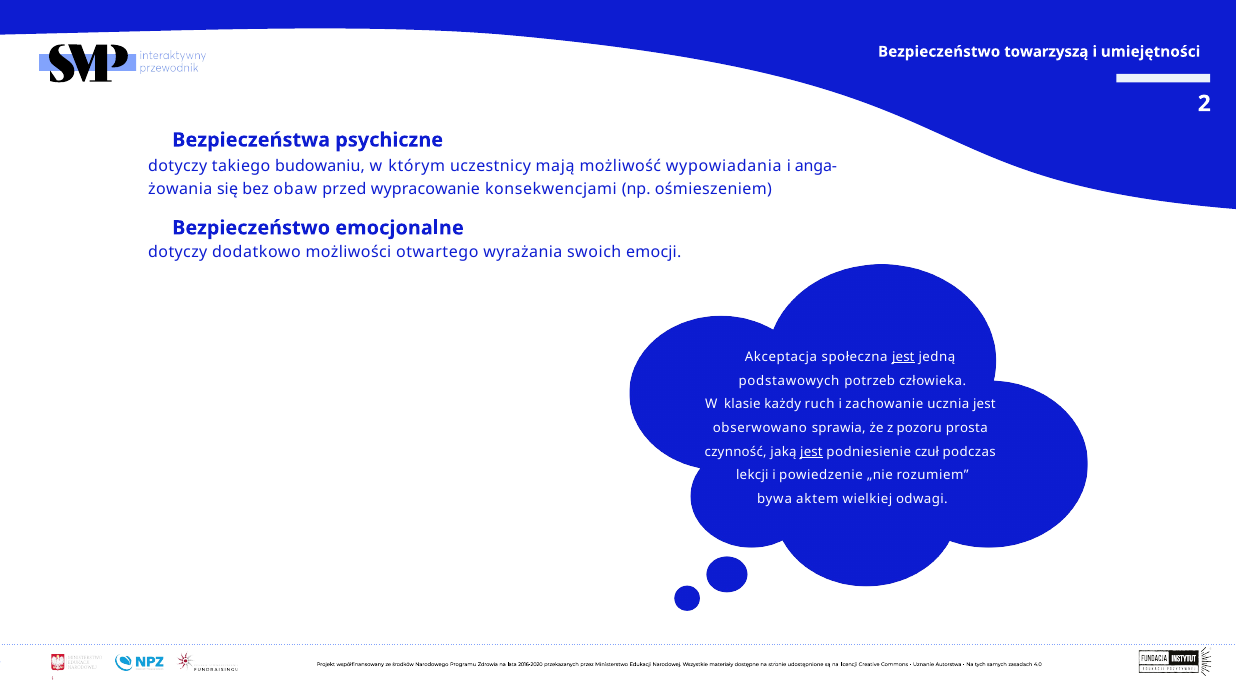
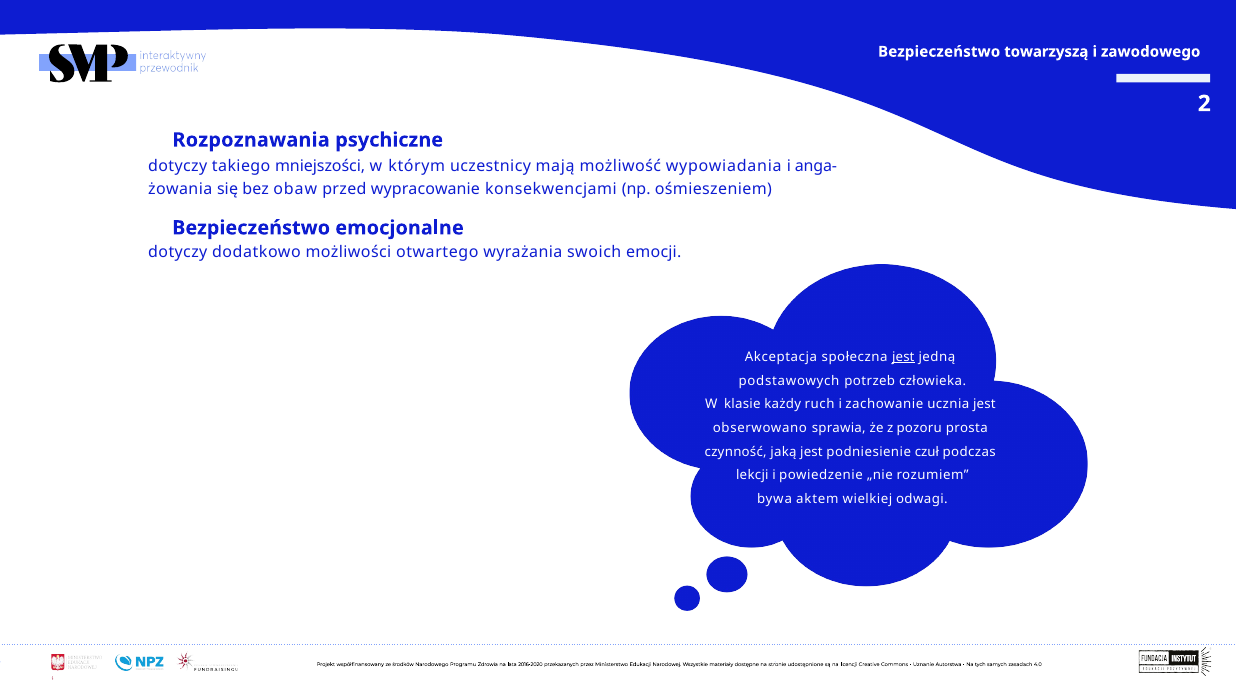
umiejętności: umiejętności -> zawodowego (1151, 52)
Bezpieczeństwa: Bezpieczeństwa -> Rozpoznawania (251, 140)
budowaniu: budowaniu -> mniejszości (320, 166)
jest underline: present -> none (811, 452)
